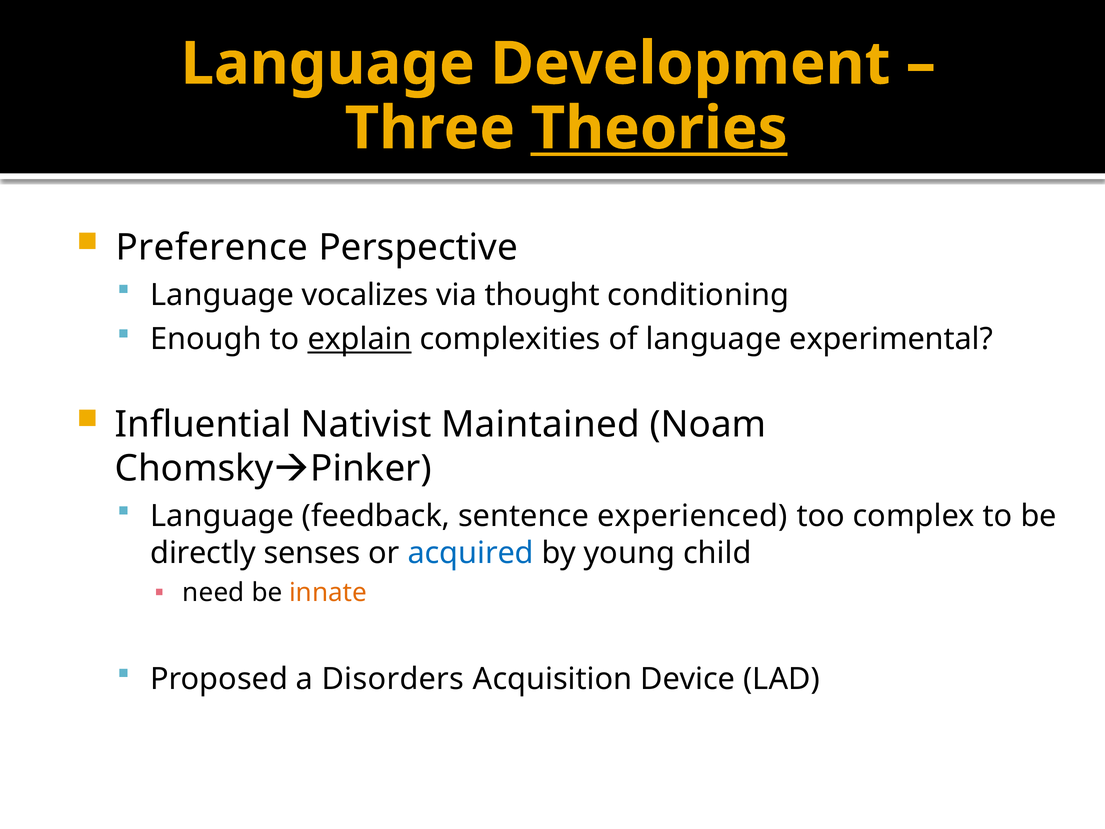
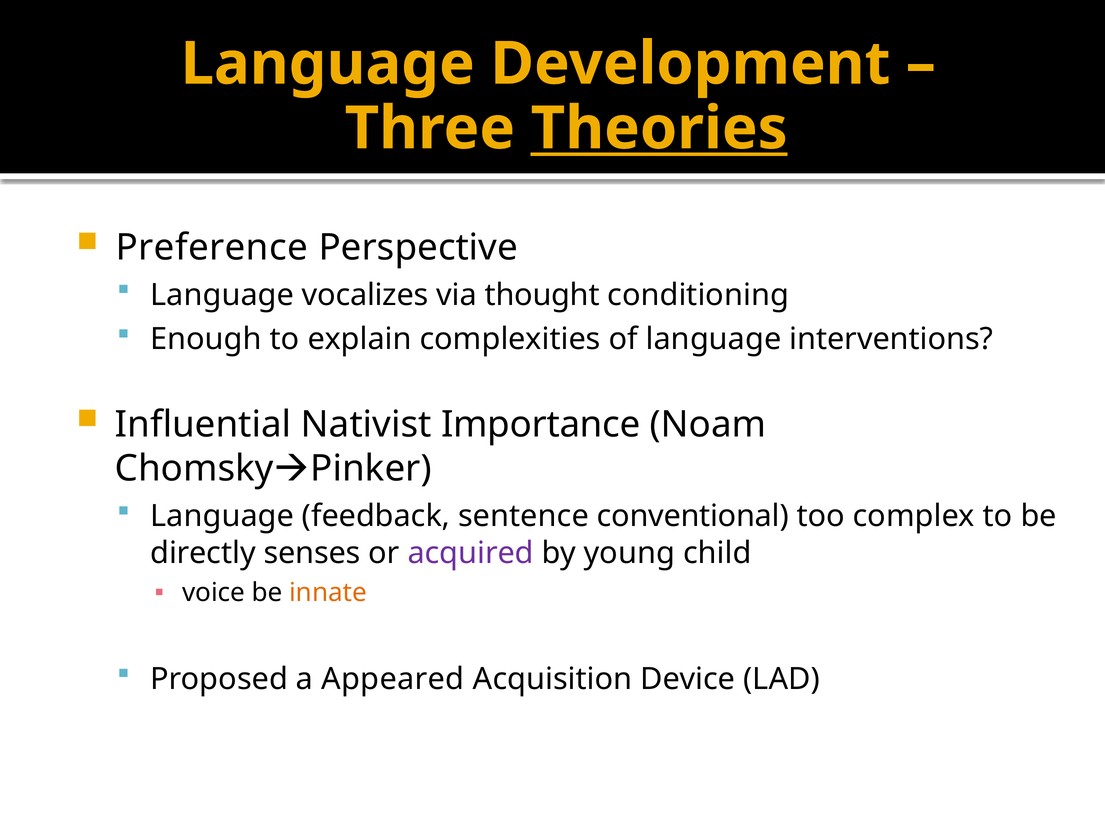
explain underline: present -> none (360, 339)
experimental: experimental -> interventions (891, 339)
Maintained: Maintained -> Importance (541, 424)
experienced: experienced -> conventional (693, 516)
acquired colour: blue -> purple (471, 553)
need: need -> voice (214, 593)
Disorders: Disorders -> Appeared (393, 679)
